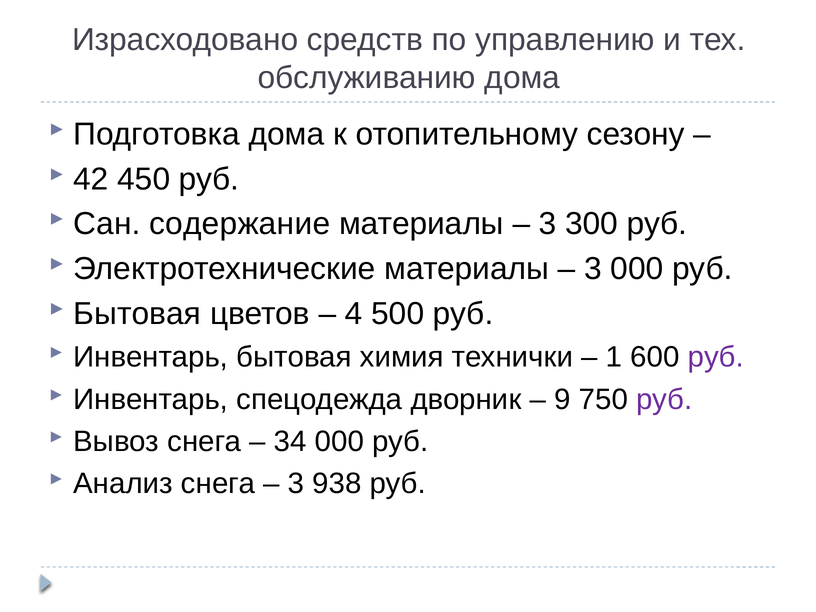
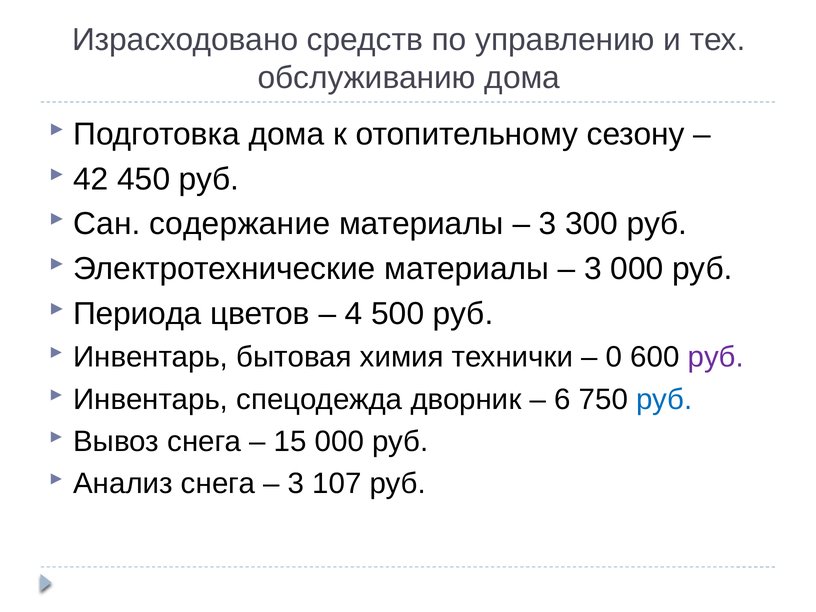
Бытовая: Бытовая -> Периода (137, 314)
1: 1 -> 0 (614, 357)
9: 9 -> 6 (562, 399)
руб colour: purple -> blue (664, 399)
34: 34 -> 15 (290, 441)
938: 938 -> 107 (337, 484)
